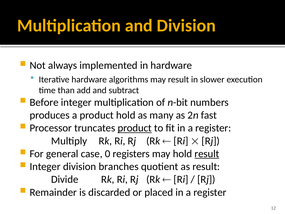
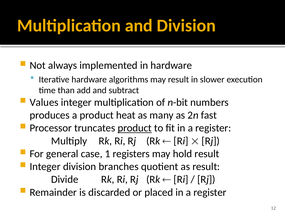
Before: Before -> Values (44, 102)
product hold: hold -> heat (126, 115)
0: 0 -> 1 (108, 154)
result underline: present -> none (207, 154)
